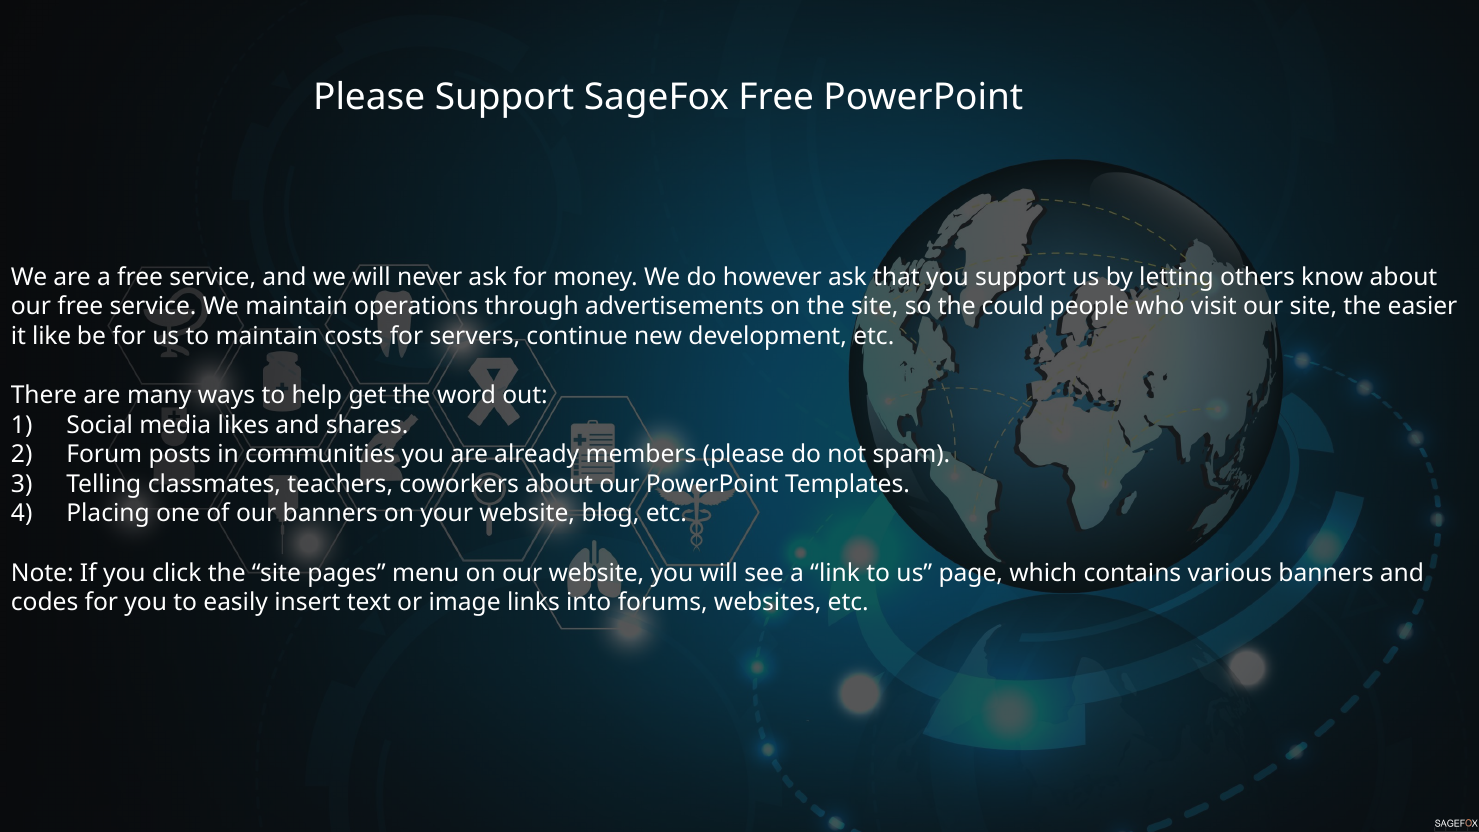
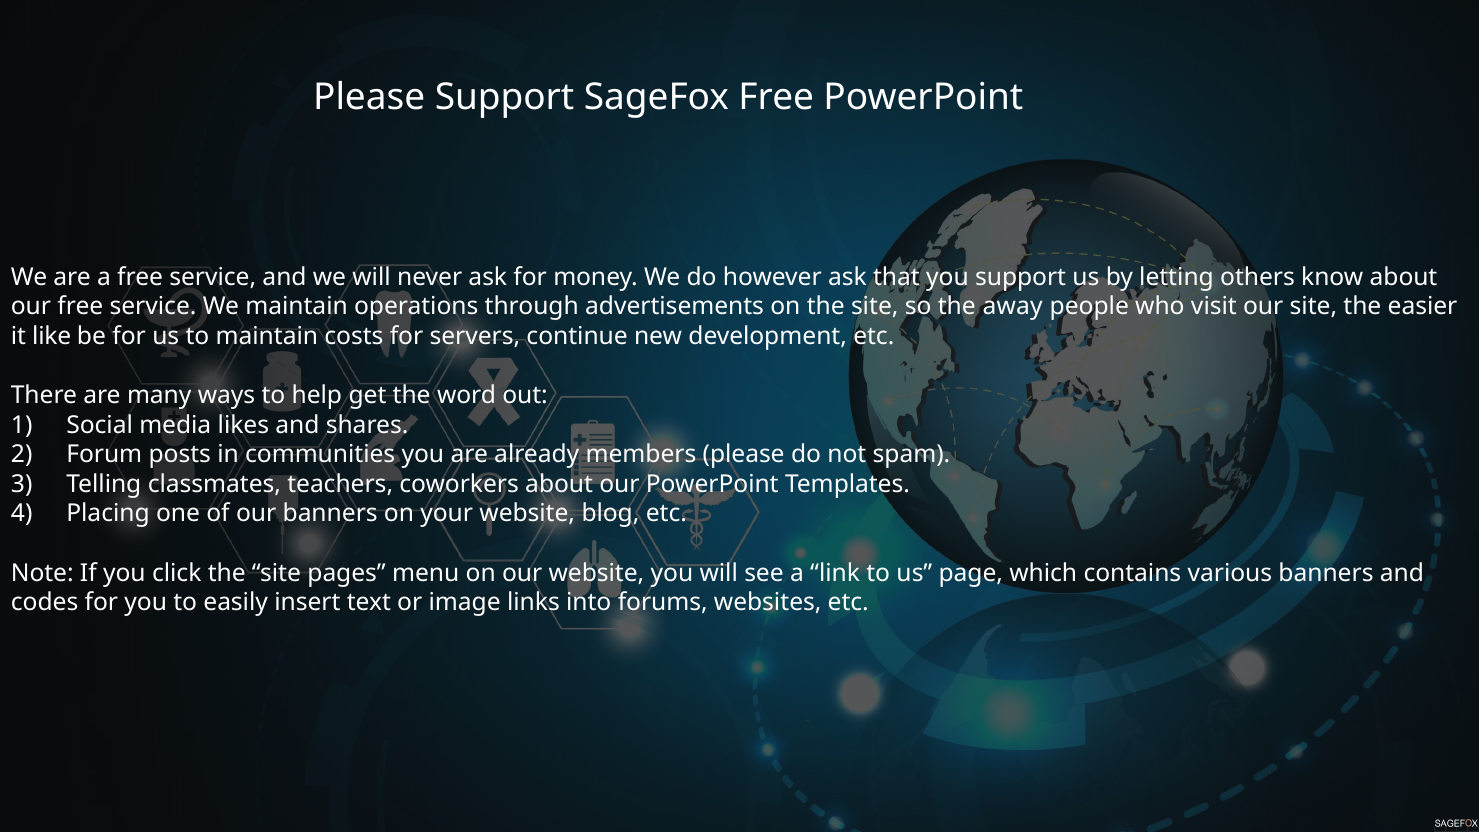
could: could -> away (1013, 307)
